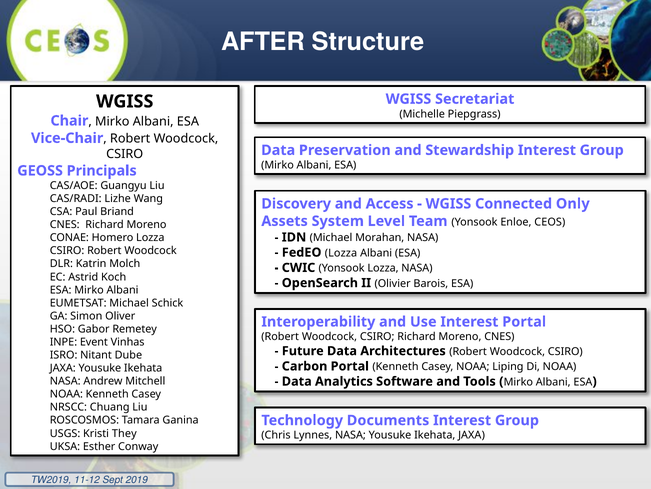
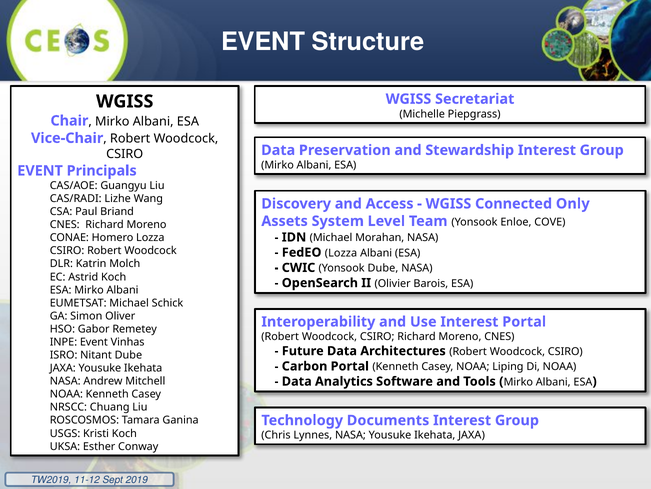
AFTER: AFTER -> EVENT (263, 42)
GEOSS: GEOSS -> EVENT (40, 170)
CEOS: CEOS -> COVE (550, 222)
Yonsook Lozza: Lozza -> Dube (383, 268)
Kristi They: They -> Koch (124, 433)
